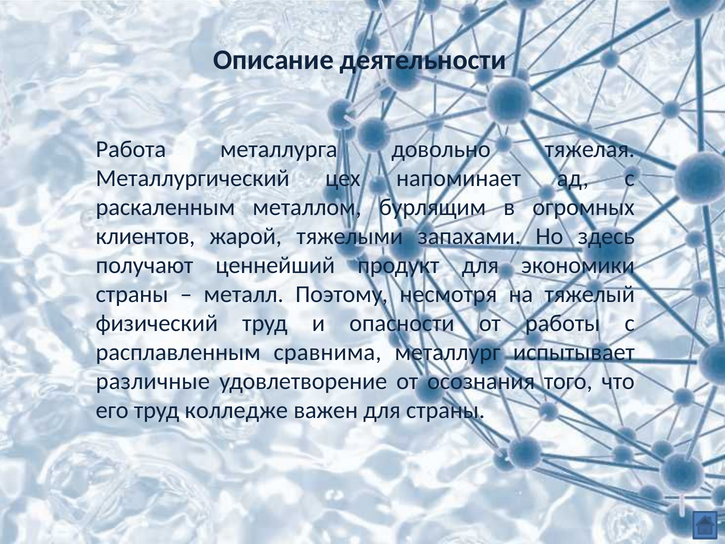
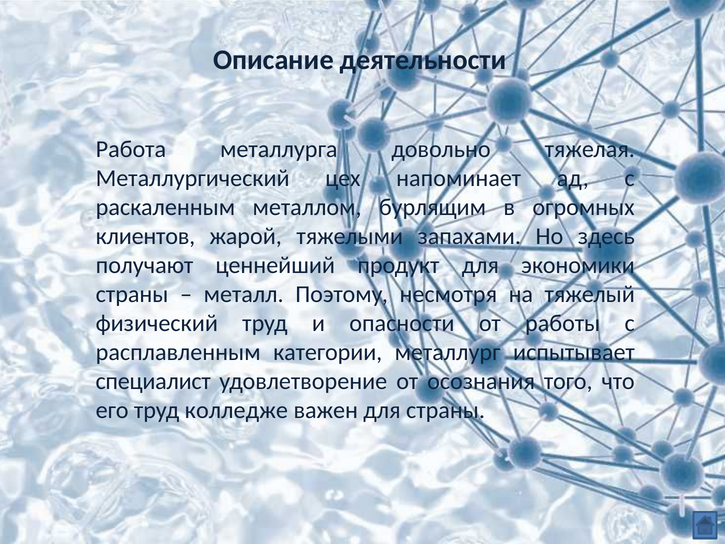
сравнима: сравнима -> категории (328, 352)
различные: различные -> специалист (153, 381)
